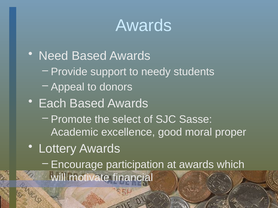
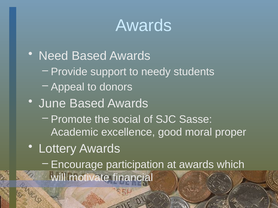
Each: Each -> June (52, 104)
select: select -> social (127, 120)
